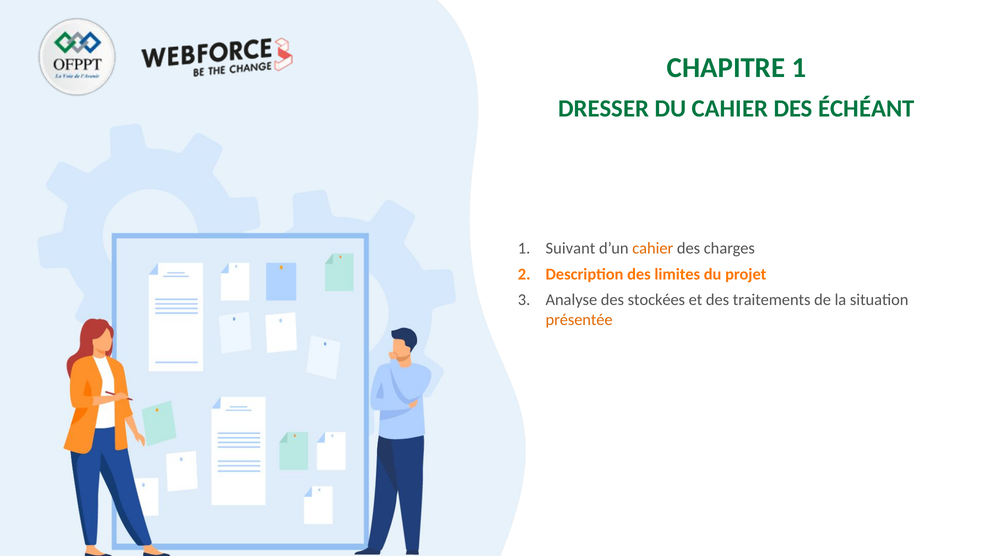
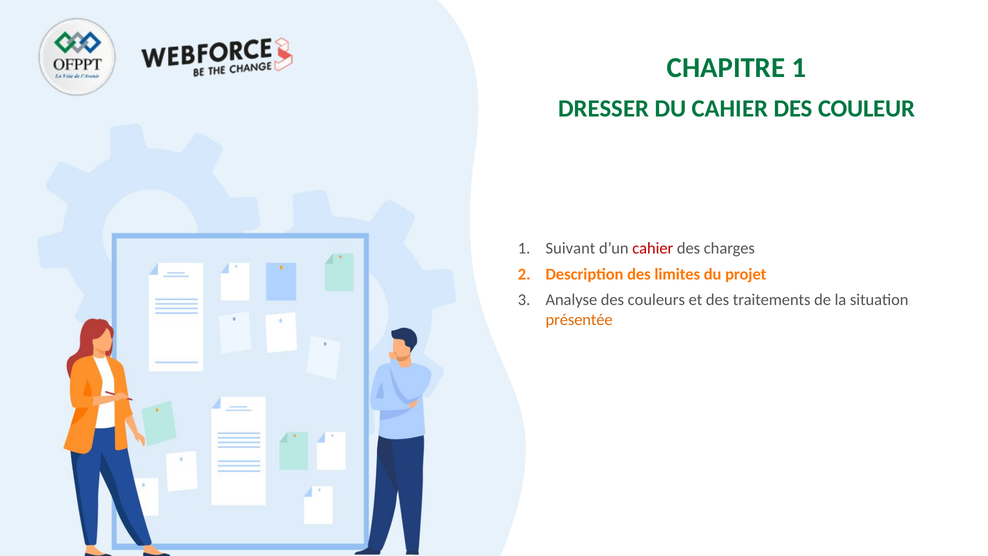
ÉCHÉANT: ÉCHÉANT -> COULEUR (867, 109)
cahier colour: orange -> red (653, 248)
stockées: stockées -> couleurs (656, 300)
